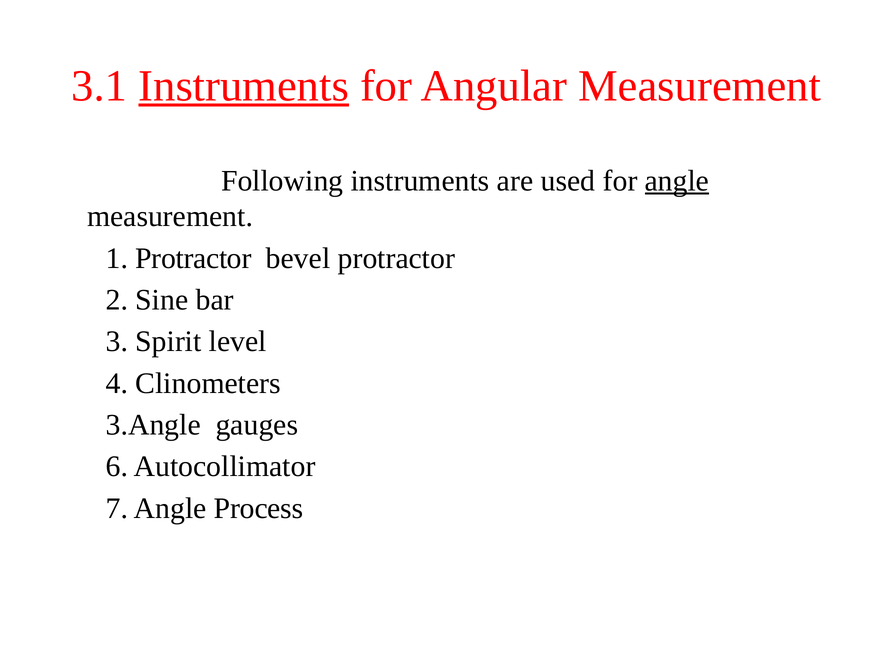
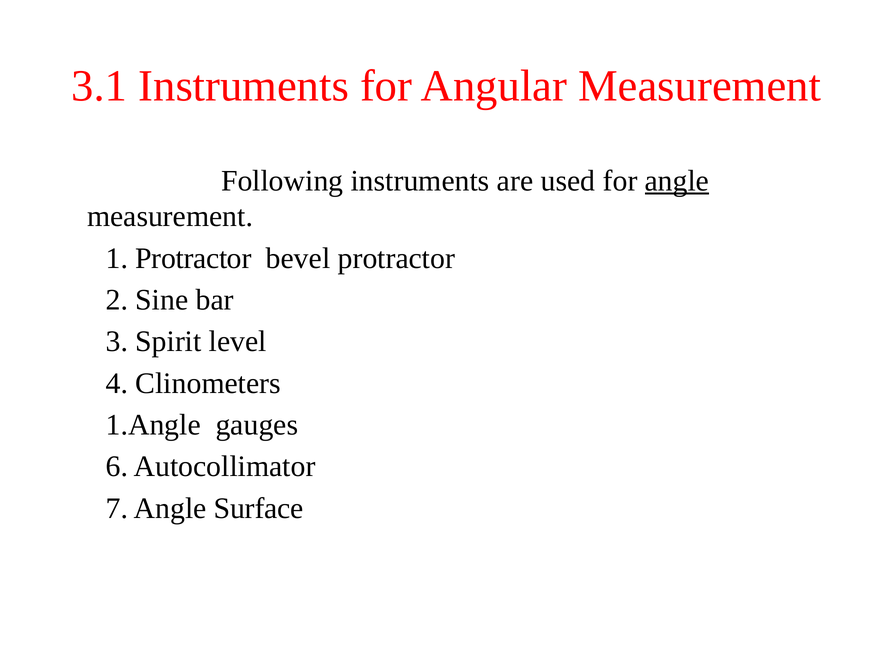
Instruments underline: present -> none (244, 86)
3.Angle: 3.Angle -> 1.Angle (153, 425)
Process: Process -> Surface (259, 508)
